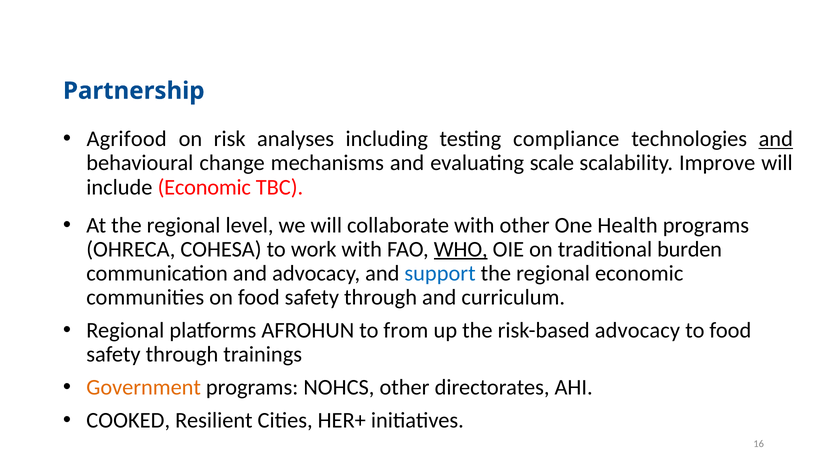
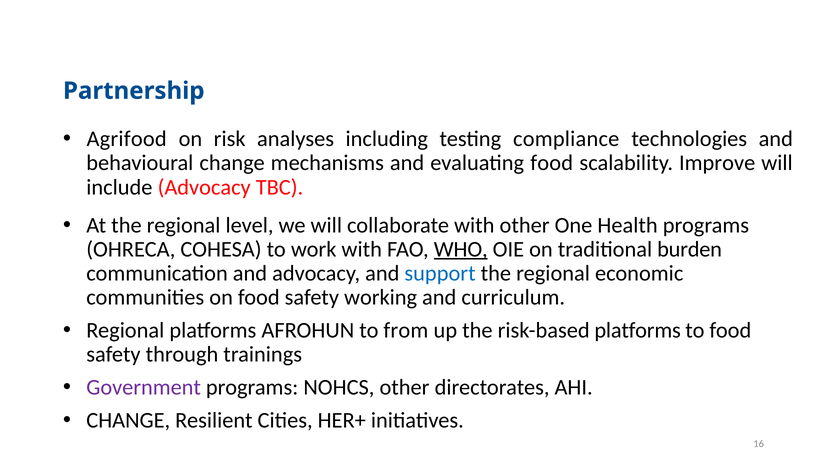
and underline: present -> none (776, 139)
evaluating scale: scale -> food (552, 163)
include Economic: Economic -> Advocacy (204, 187)
on food safety through: through -> working (381, 298)
risk-based advocacy: advocacy -> platforms (638, 331)
Government colour: orange -> purple (144, 387)
COOKED: COOKED -> CHANGE (128, 420)
